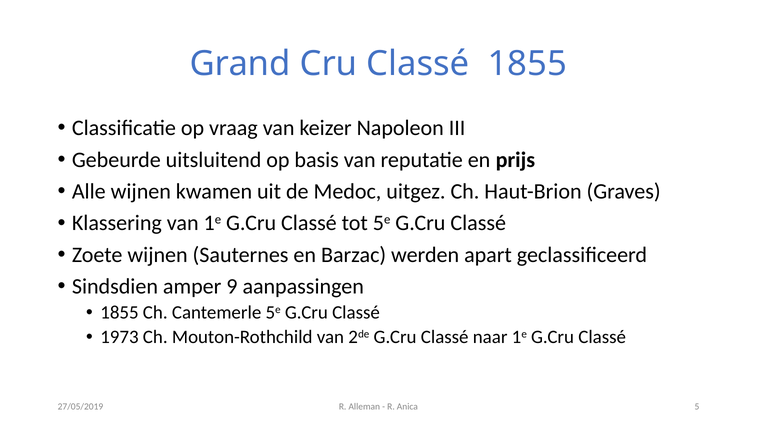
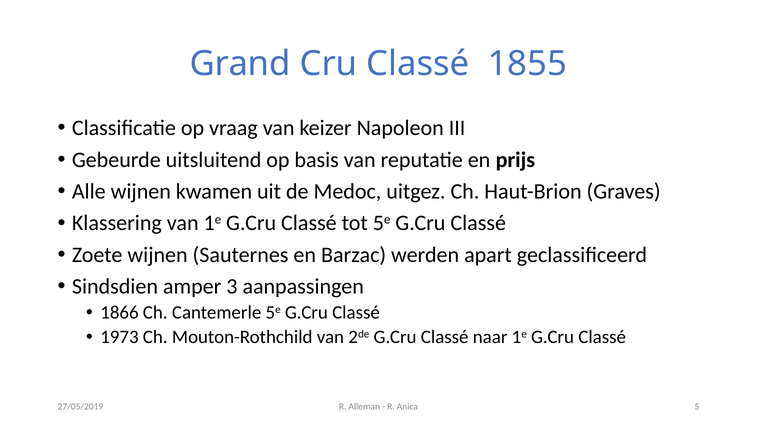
9: 9 -> 3 (232, 286)
1855: 1855 -> 1866 (119, 313)
